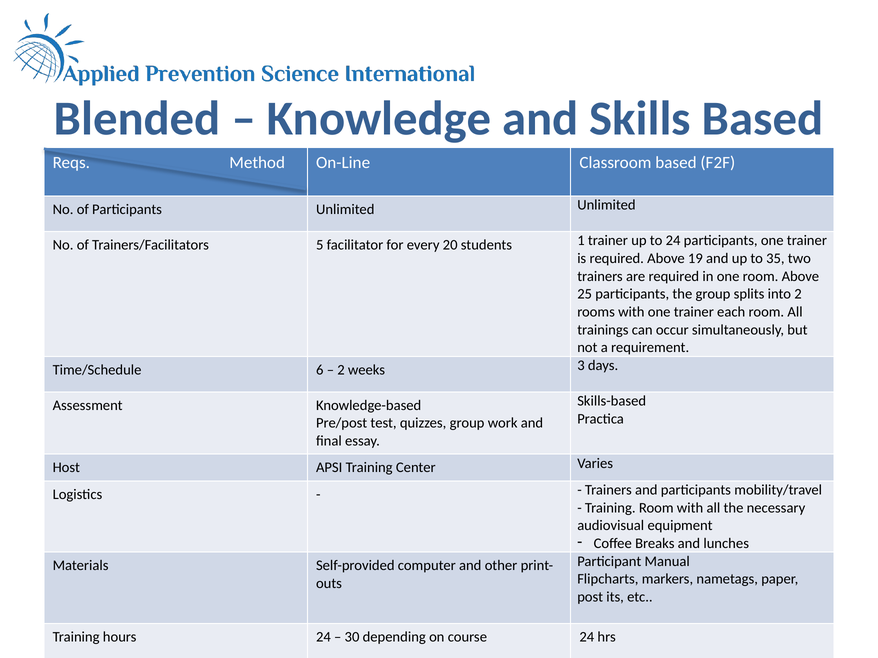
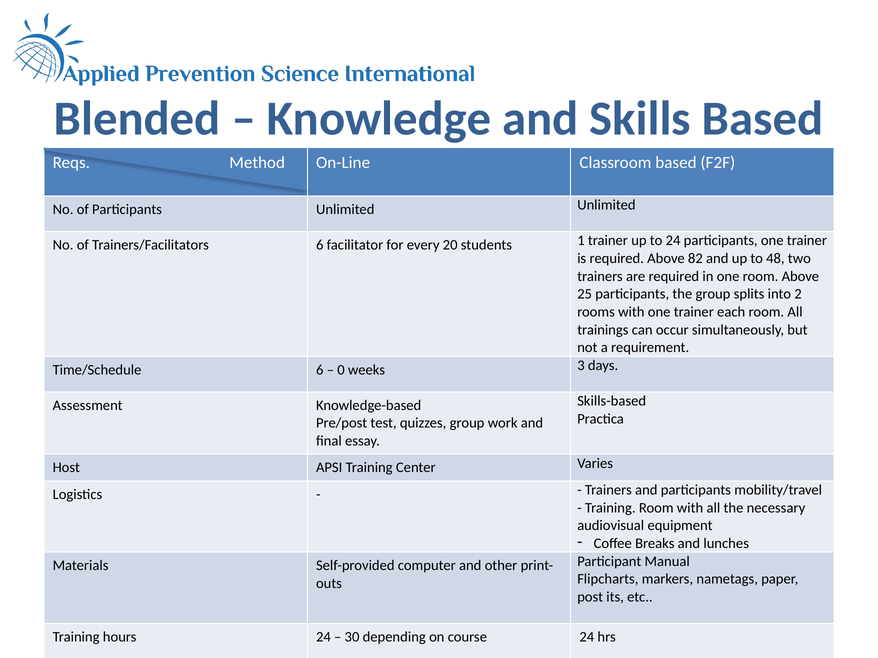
Trainers/Facilitators 5: 5 -> 6 (320, 245)
19: 19 -> 82 (695, 259)
35: 35 -> 48 (775, 259)
2: 2 -> 0 (341, 370)
